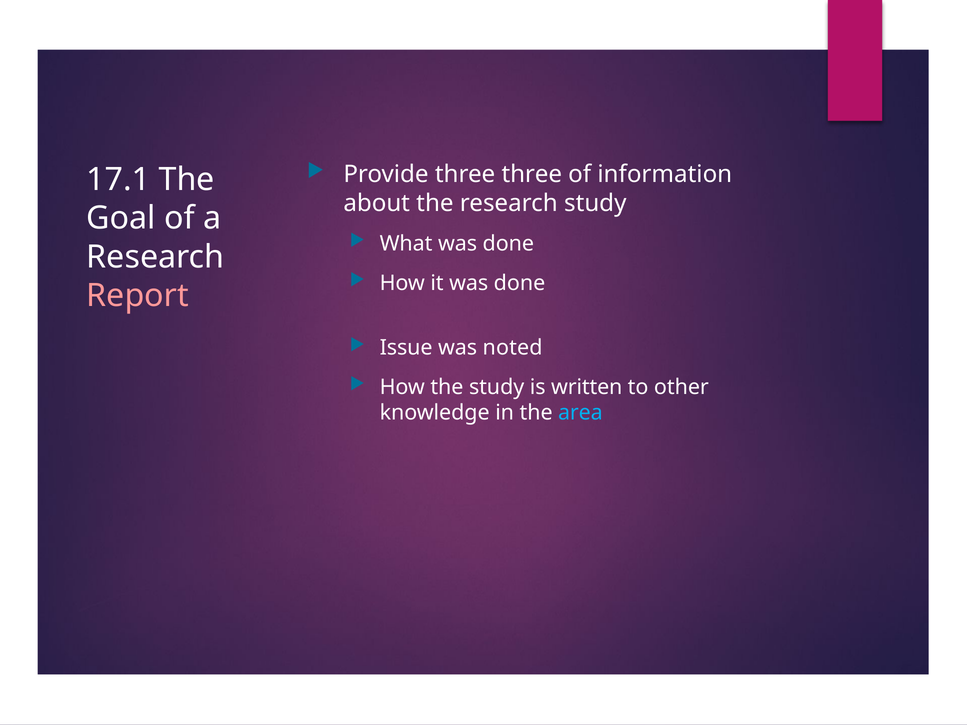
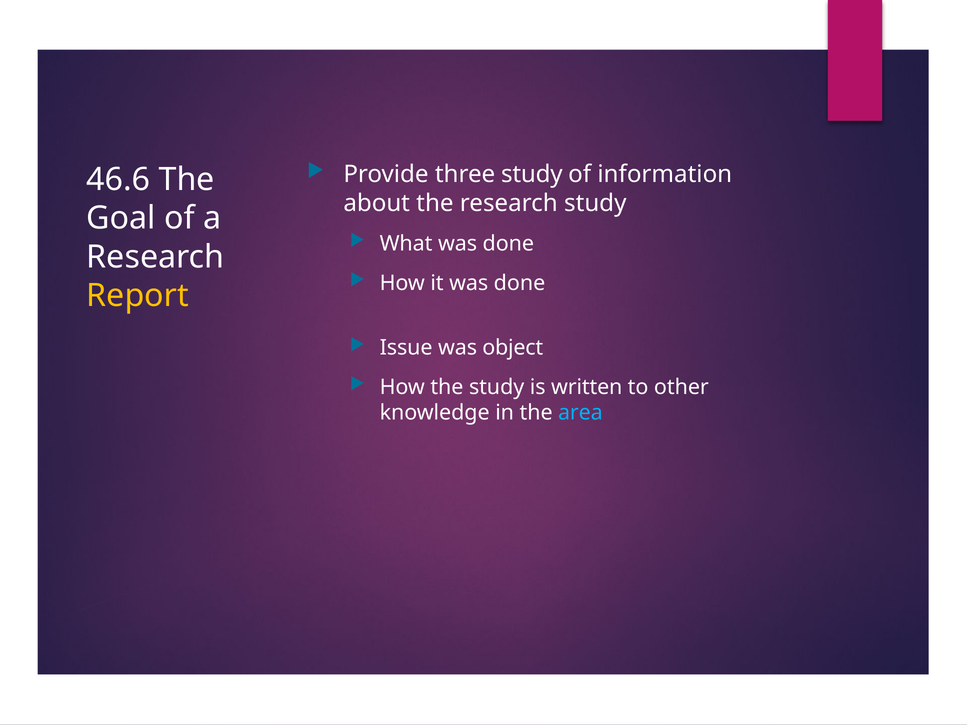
three three: three -> study (532, 174)
17.1: 17.1 -> 46.6 (118, 180)
Report colour: pink -> yellow (138, 296)
noted: noted -> object (513, 348)
